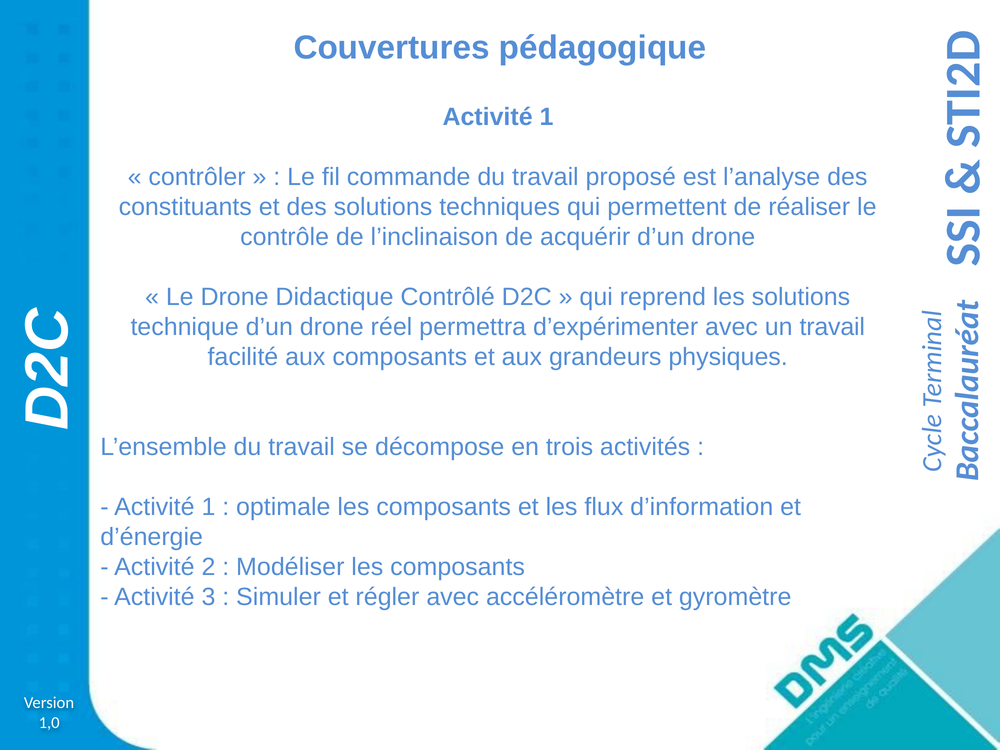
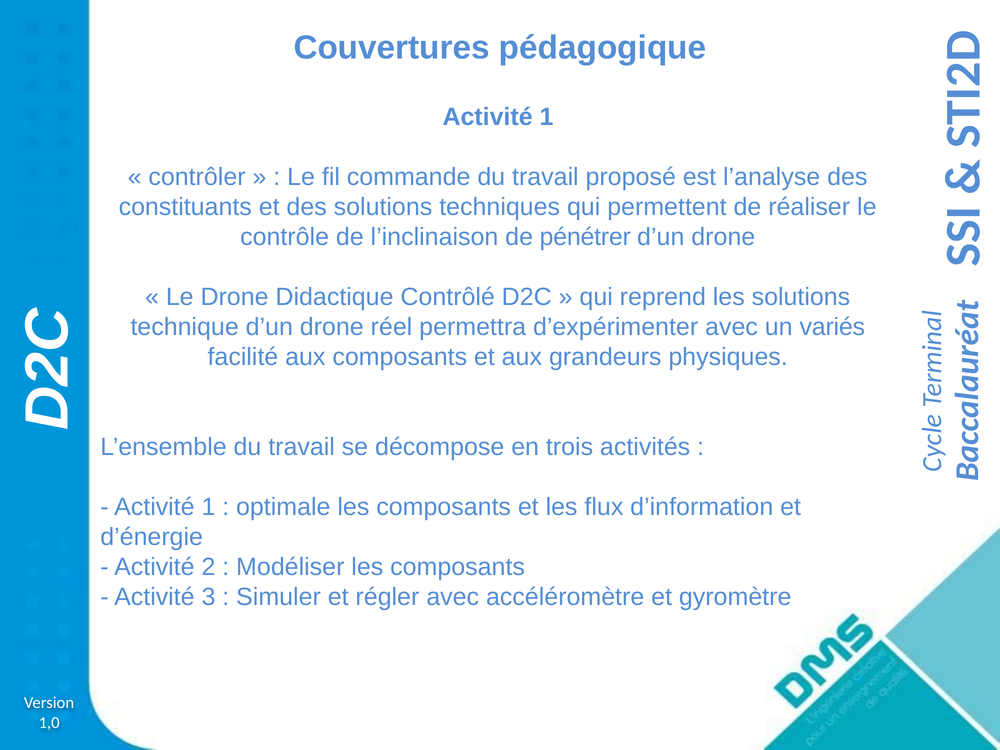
acquérir: acquérir -> pénétrer (585, 237)
un travail: travail -> variés (832, 327)
